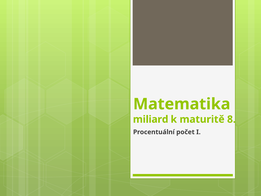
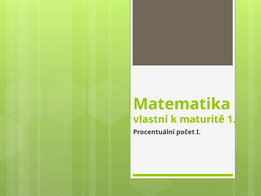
miliard: miliard -> vlastní (151, 119)
8: 8 -> 1 (231, 119)
